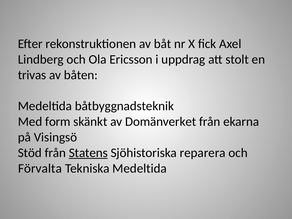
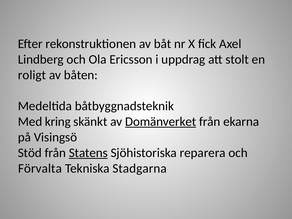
trivas: trivas -> roligt (32, 75)
form: form -> kring (58, 122)
Domänverket underline: none -> present (161, 122)
Tekniska Medeltida: Medeltida -> Stadgarna (140, 168)
